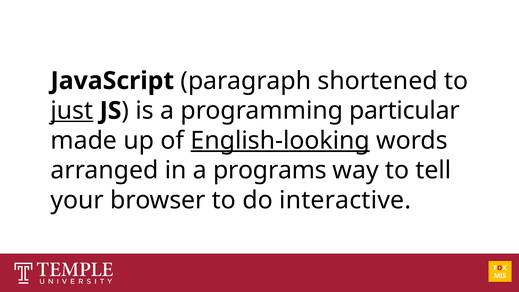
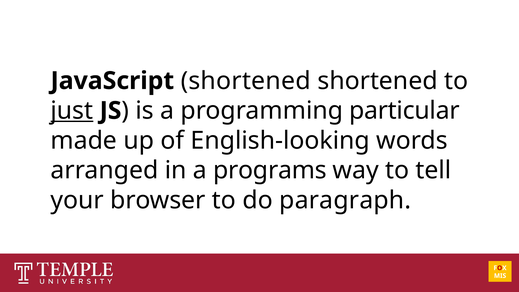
JavaScript paragraph: paragraph -> shortened (246, 81)
English-looking underline: present -> none (280, 140)
interactive: interactive -> paragraph (345, 200)
